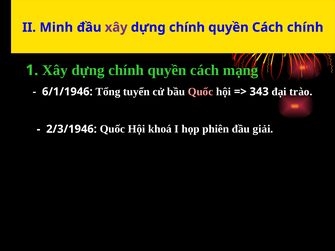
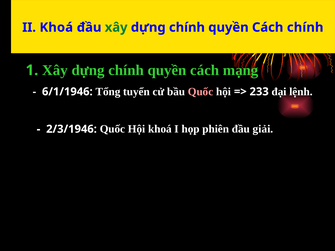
II Minh: Minh -> Khoá (56, 27)
xây colour: purple -> green (116, 27)
343: 343 -> 233 (259, 92)
trào: trào -> lệnh (301, 92)
